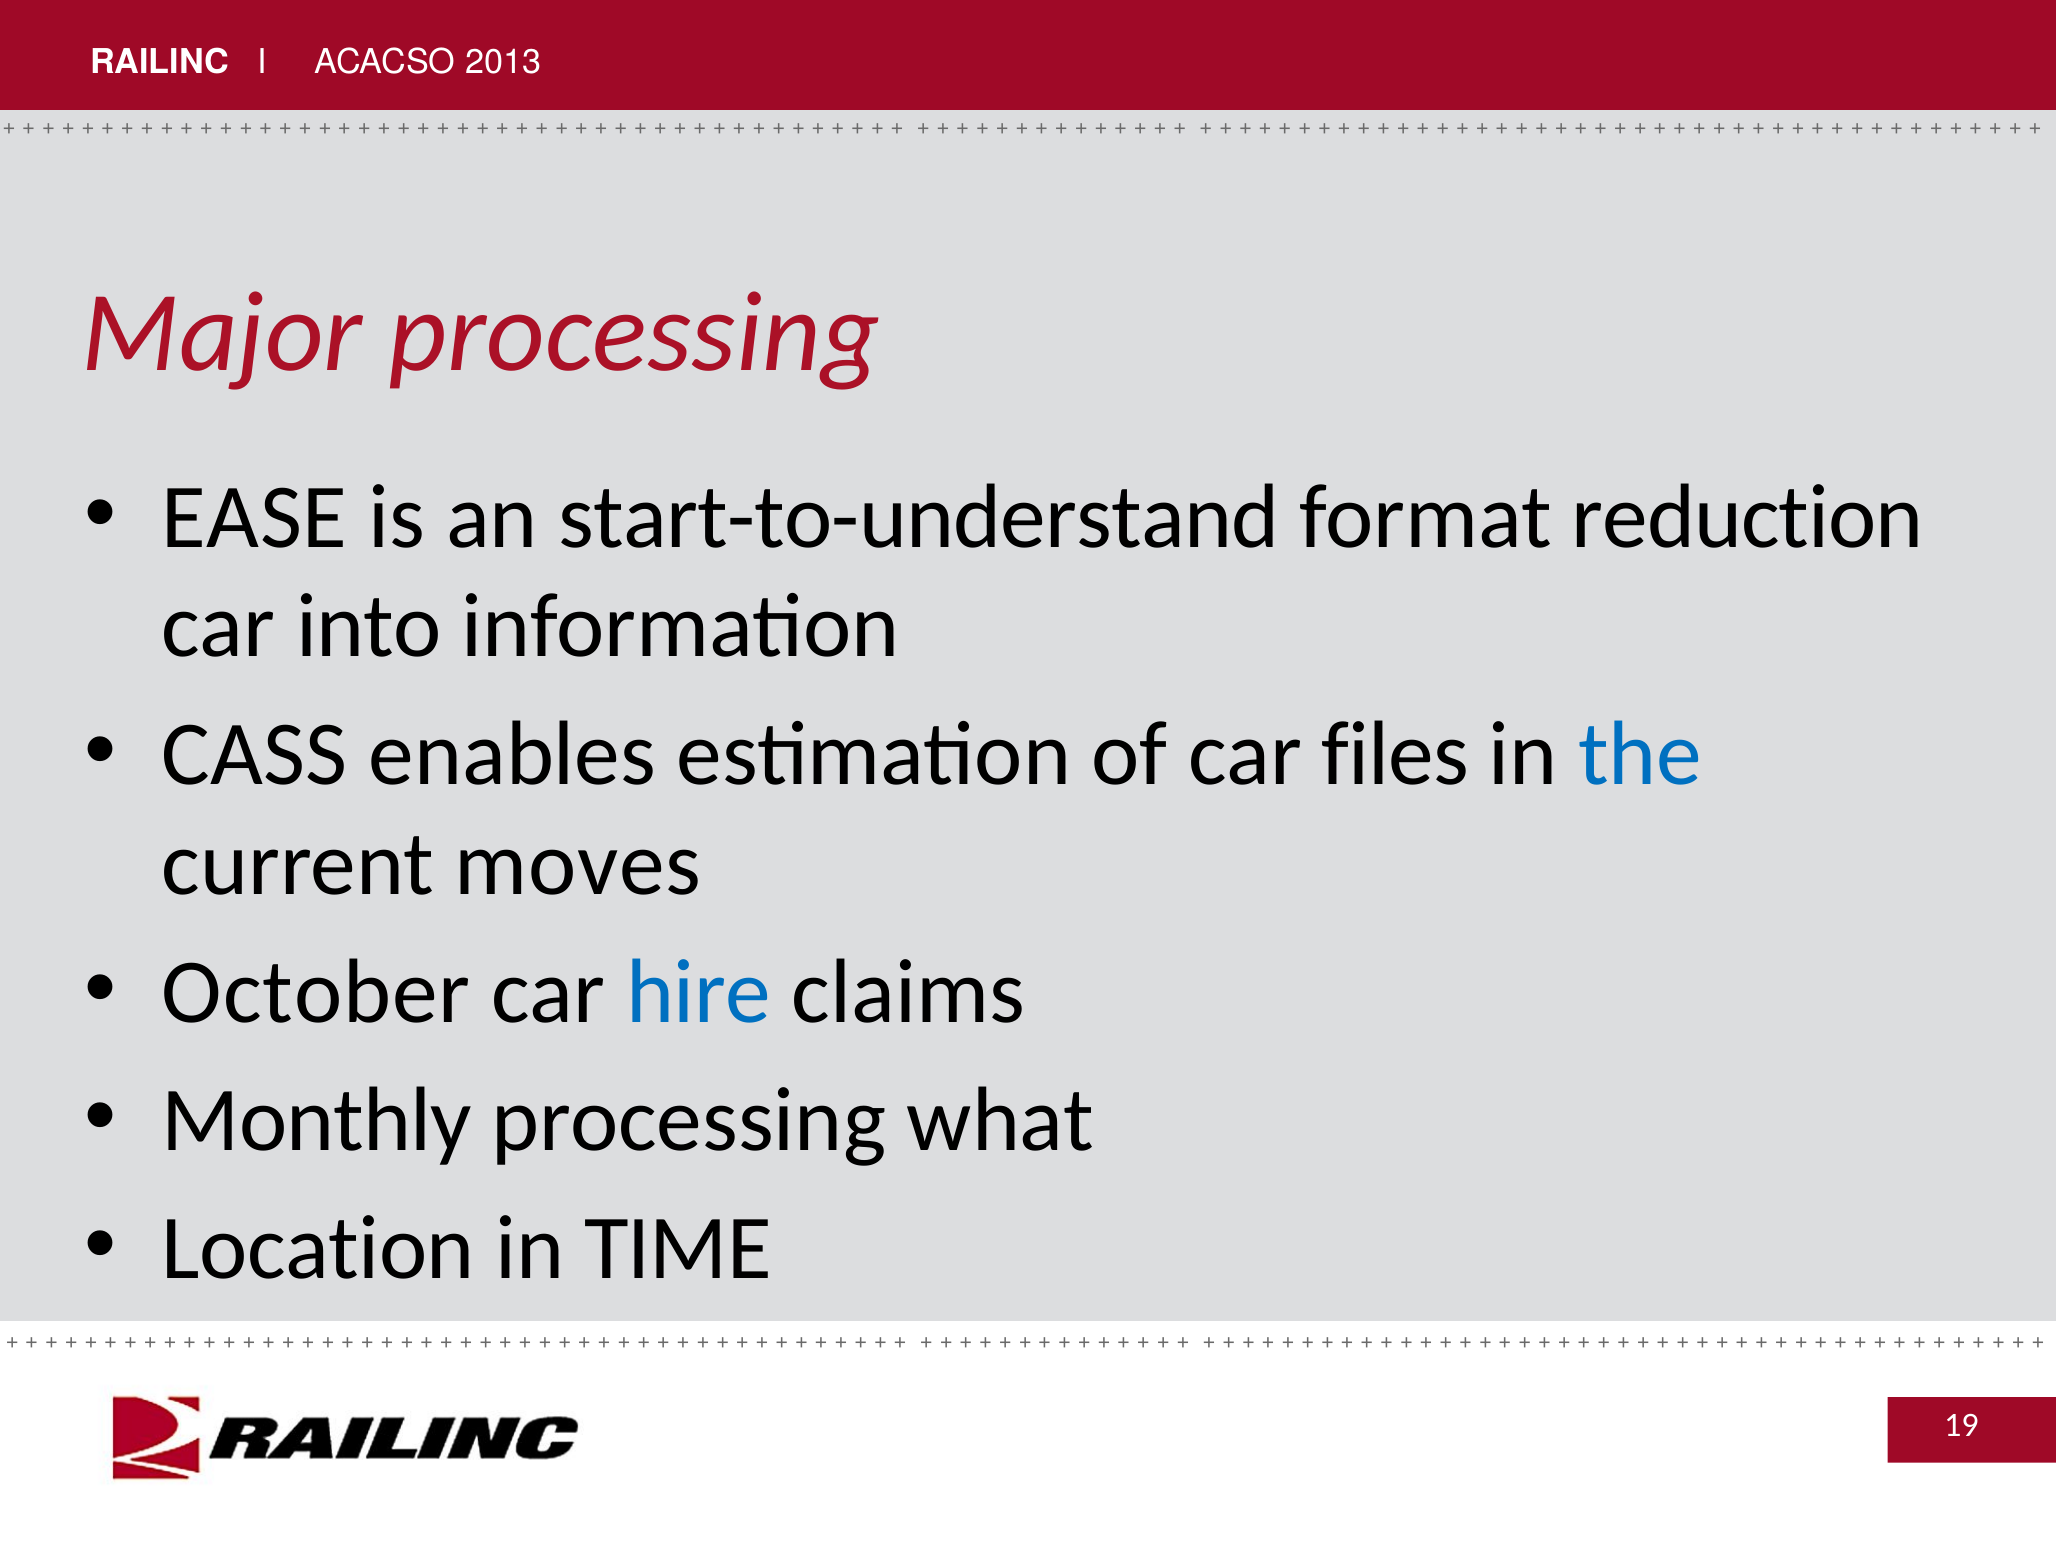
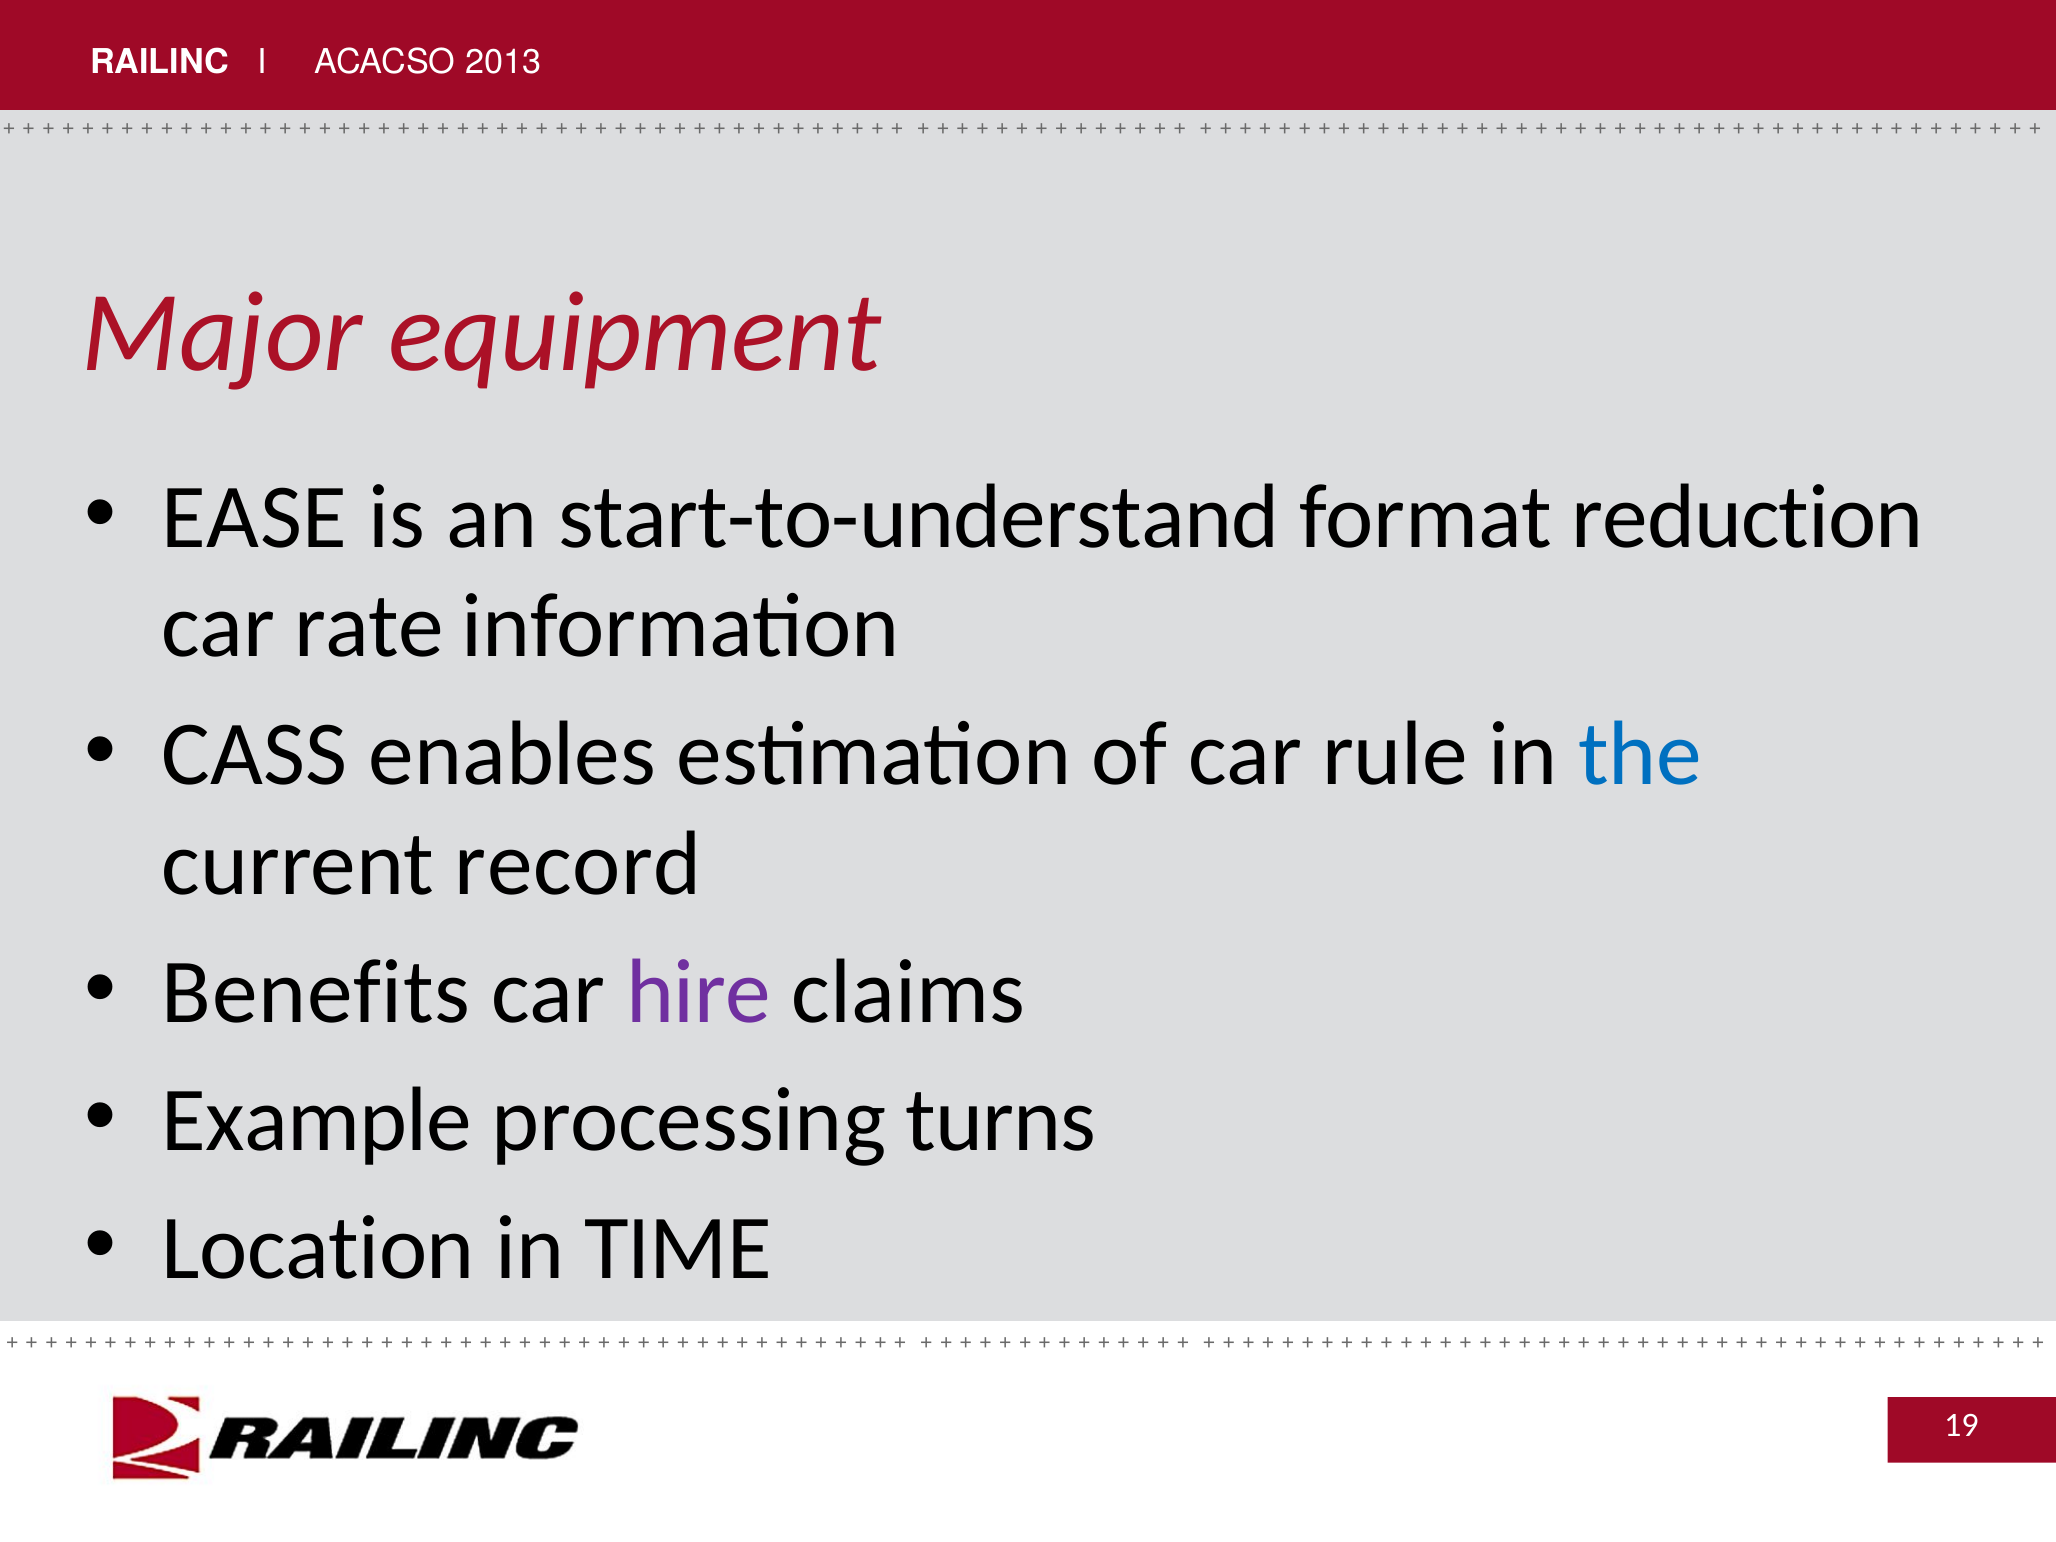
Major processing: processing -> equipment (635, 332)
into: into -> rate (369, 627)
files: files -> rule (1395, 755)
moves: moves -> record (578, 864)
October: October -> Benefits (316, 992)
hire colour: blue -> purple (699, 992)
Monthly: Monthly -> Example (317, 1120)
what: what -> turns (1001, 1120)
